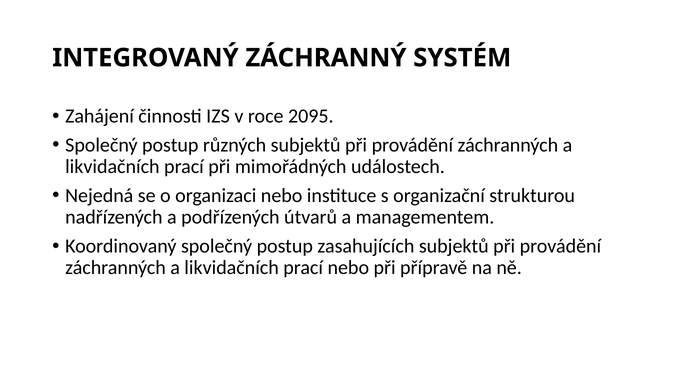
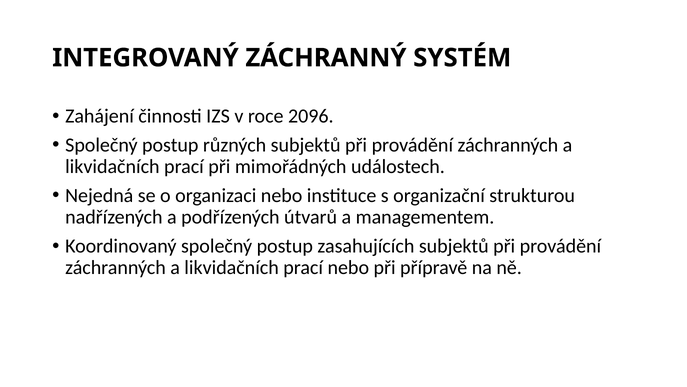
2095: 2095 -> 2096 (311, 116)
